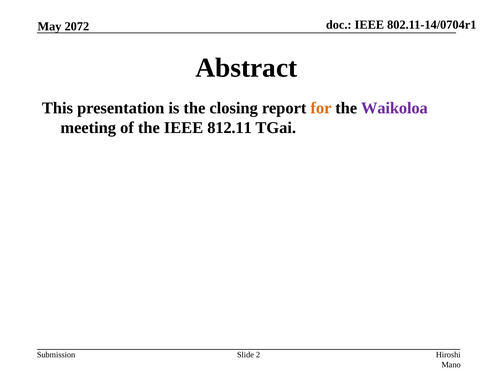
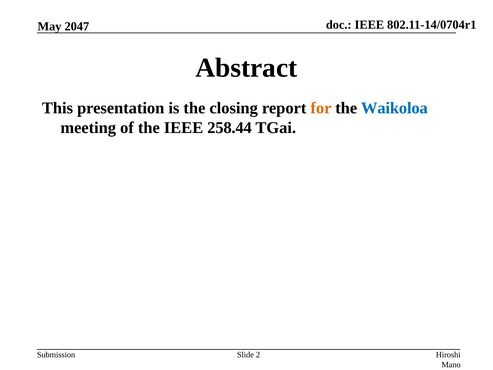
2072: 2072 -> 2047 (77, 26)
Waikoloa colour: purple -> blue (394, 108)
812.11: 812.11 -> 258.44 (230, 128)
